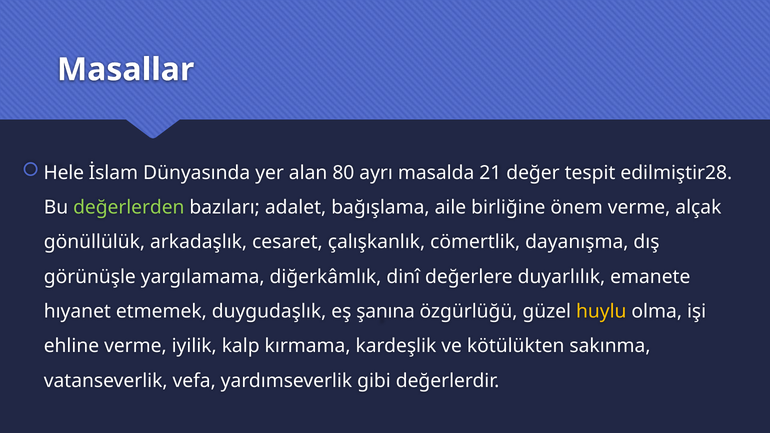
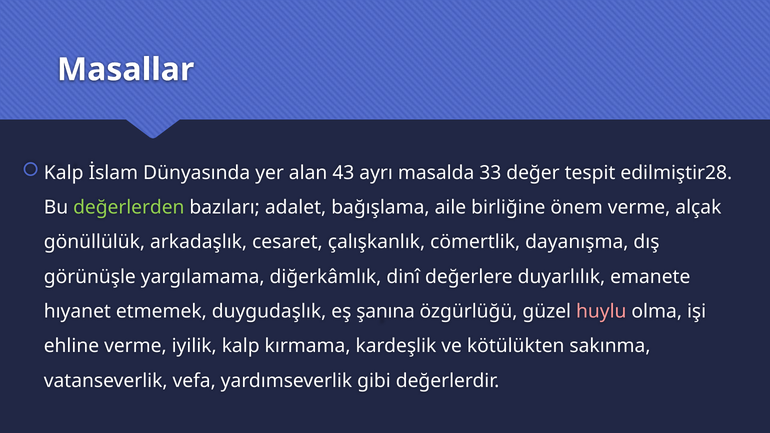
Hele: Hele -> Kalp (64, 173)
80: 80 -> 43 (343, 173)
21: 21 -> 33 (490, 173)
huylu colour: yellow -> pink (601, 311)
